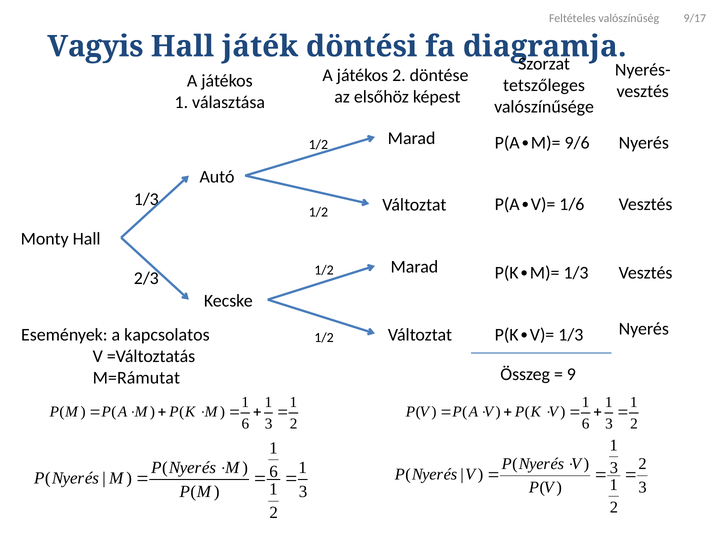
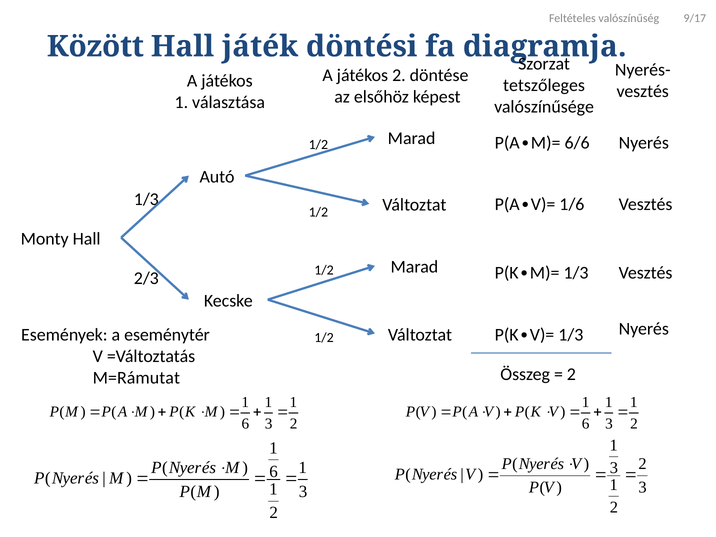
Vagyis: Vagyis -> Között (95, 47)
9/6: 9/6 -> 6/6 (577, 143)
kapcsolatos: kapcsolatos -> eseménytér (167, 335)
9: 9 -> 2 (571, 374)
